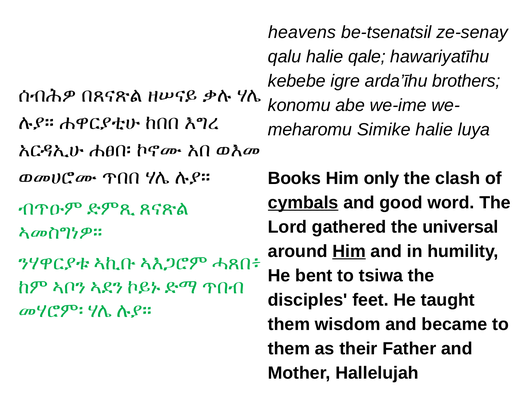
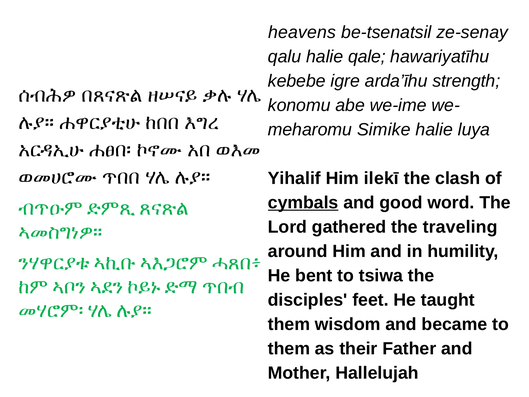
brothers: brothers -> strength (466, 81)
Books: Books -> Yihalif (294, 178)
only: only -> ilekī (381, 178)
universal: universal -> traveling (460, 227)
Him underline: present -> none (349, 251)
